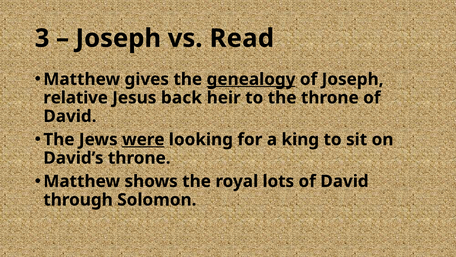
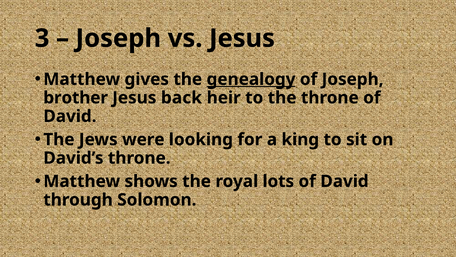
vs Read: Read -> Jesus (242, 38)
relative: relative -> brother (76, 98)
were underline: present -> none (143, 139)
